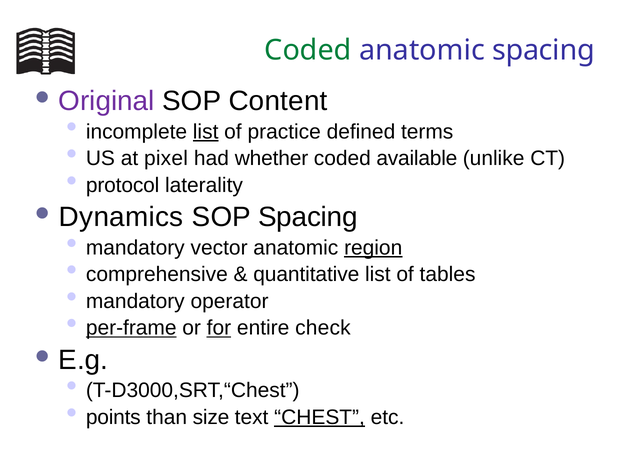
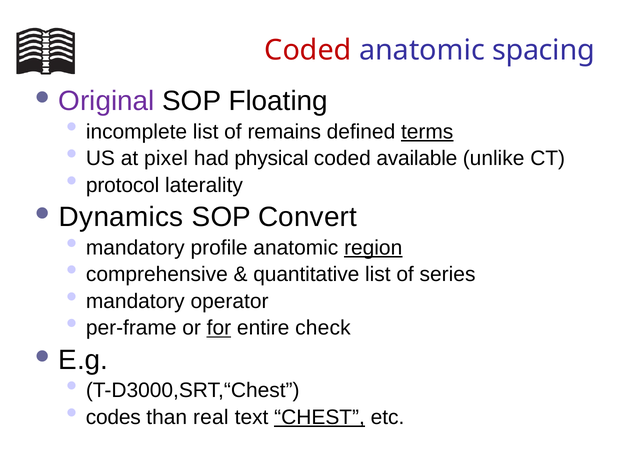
Coded colour: green -> red (308, 50)
Content: Content -> Floating (278, 101)
list underline: present -> none (206, 132)
practice: practice -> remains (284, 132)
terms underline: none -> present (427, 132)
whether: whether -> physical (272, 158)
SOP Spacing: Spacing -> Convert (308, 217)
vector: vector -> profile (219, 248)
tables: tables -> series (448, 274)
per-frame underline: present -> none (131, 328)
points: points -> codes (113, 417)
size: size -> real (211, 417)
